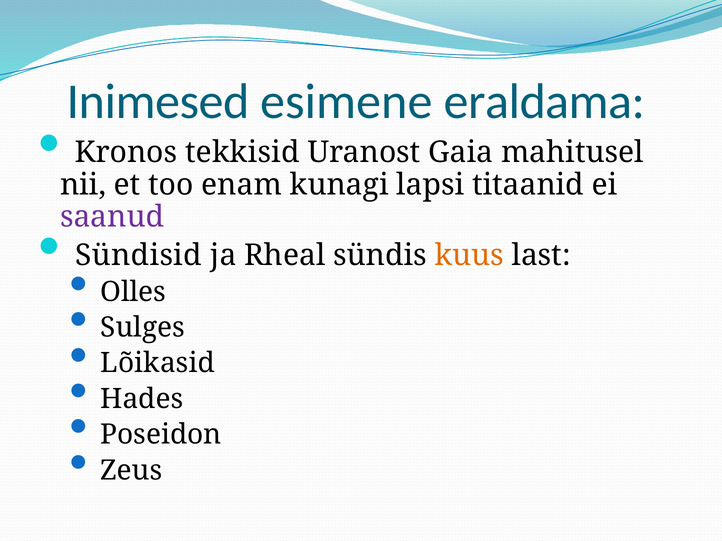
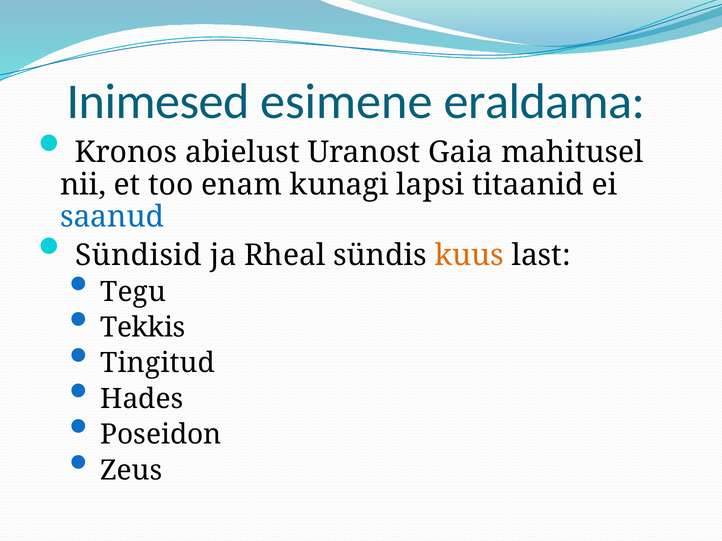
tekkisid: tekkisid -> abielust (242, 152)
saanud colour: purple -> blue (112, 217)
Olles: Olles -> Tegu (133, 292)
Sulges: Sulges -> Tekkis (143, 328)
Lõikasid: Lõikasid -> Tingitud (158, 364)
